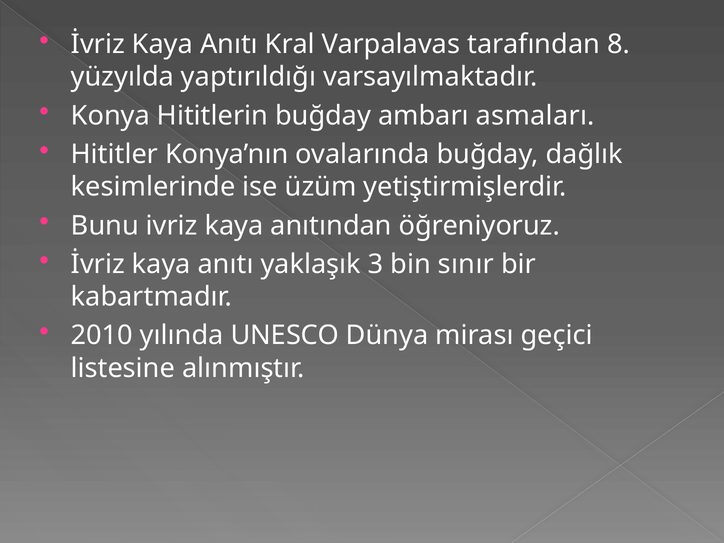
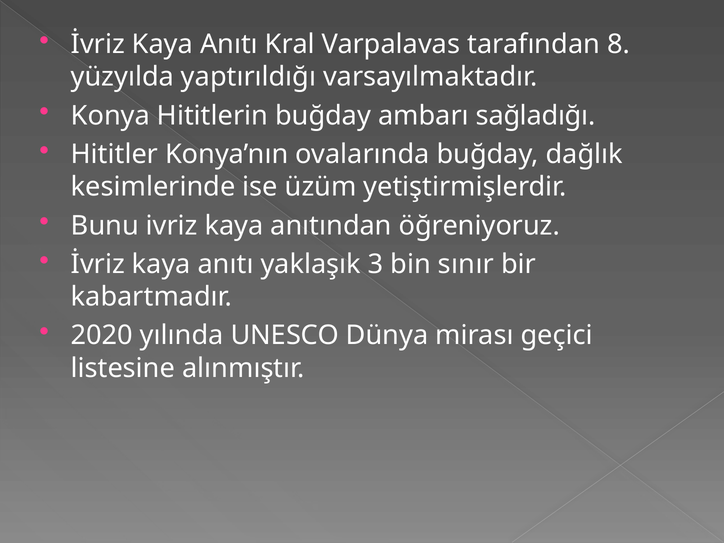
asmaları: asmaları -> sağladığı (536, 116)
2010: 2010 -> 2020 (102, 335)
